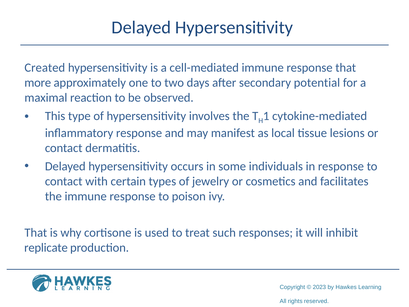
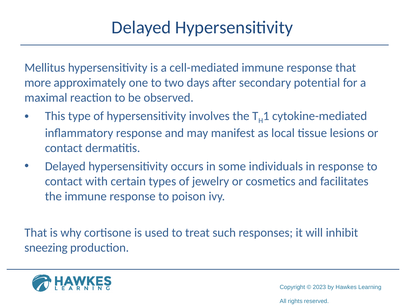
Created: Created -> Mellitus (45, 68)
replicate: replicate -> sneezing (46, 247)
